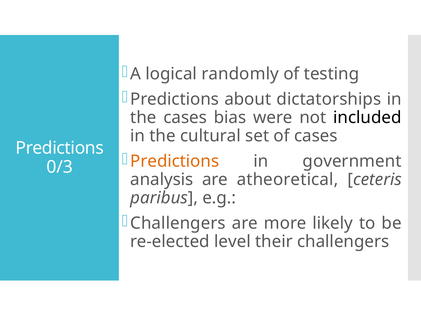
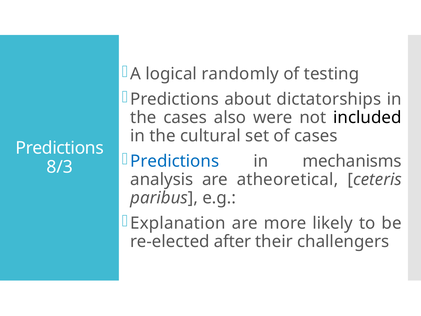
bias: bias -> also (230, 118)
Predictions colour: orange -> blue (175, 161)
government: government -> mechanisms (352, 161)
0/3: 0/3 -> 8/3 (60, 167)
Challengers: Challengers -> Explanation (178, 223)
level: level -> after (233, 242)
